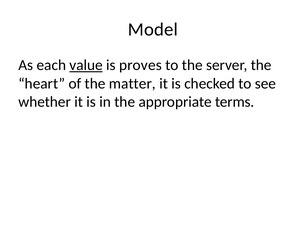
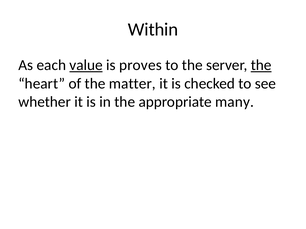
Model: Model -> Within (153, 30)
the underline: none -> present (261, 65)
terms: terms -> many (235, 102)
